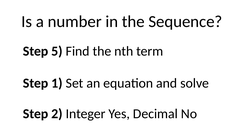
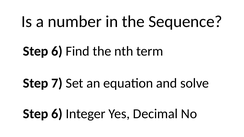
5: 5 -> 6 (57, 51)
1: 1 -> 7 (57, 83)
2: 2 -> 6 (57, 114)
